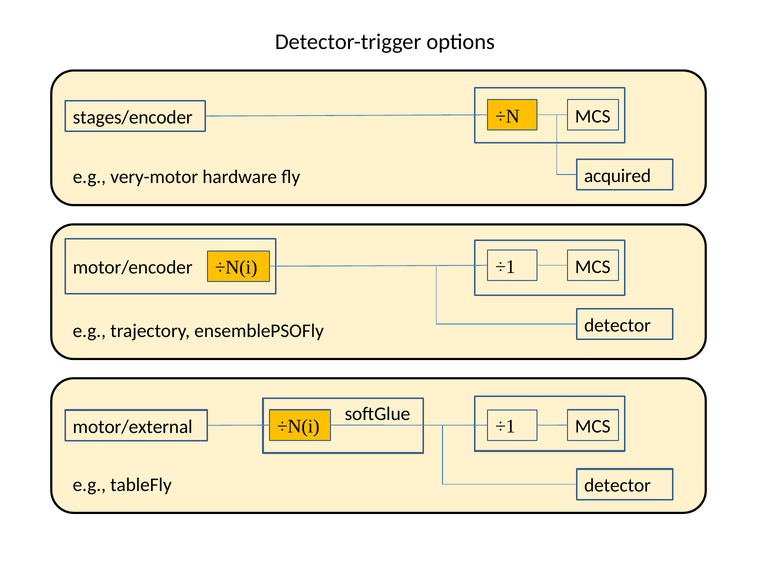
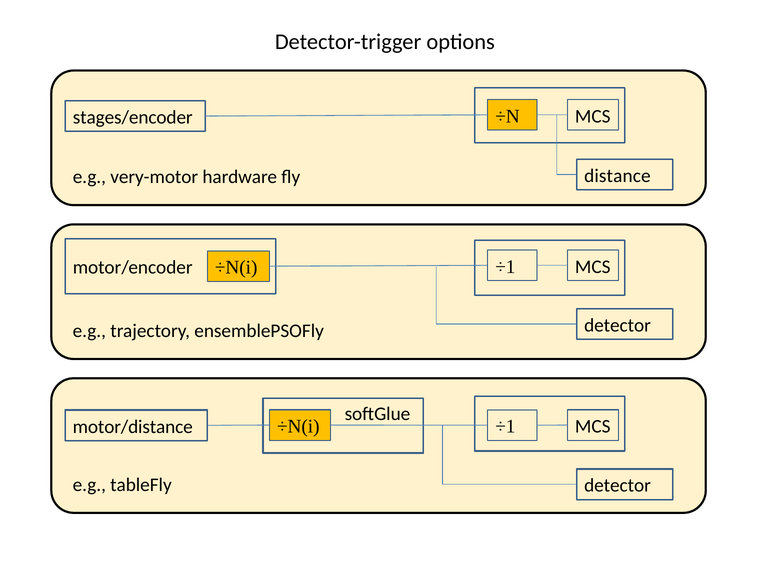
acquired: acquired -> distance (617, 176)
motor/external: motor/external -> motor/distance (133, 427)
